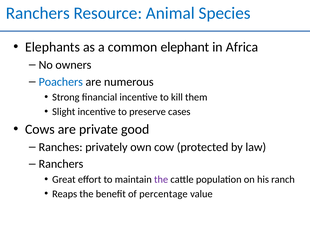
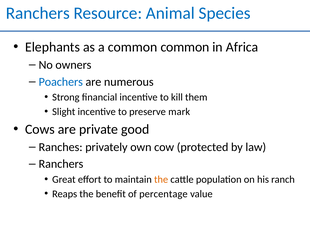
common elephant: elephant -> common (185, 47)
cases: cases -> mark (179, 111)
the colour: purple -> orange (161, 179)
